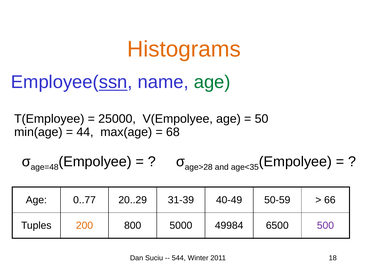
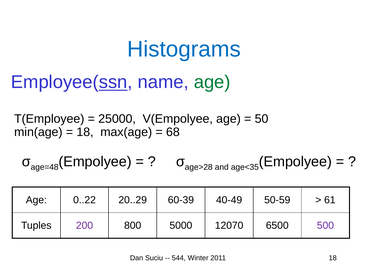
Histograms colour: orange -> blue (184, 49)
44: 44 -> 18 (85, 132)
0..77: 0..77 -> 0..22 (84, 200)
31-39: 31-39 -> 60-39 (181, 200)
66: 66 -> 61 (330, 200)
200 colour: orange -> purple (85, 226)
49984: 49984 -> 12070 (229, 226)
